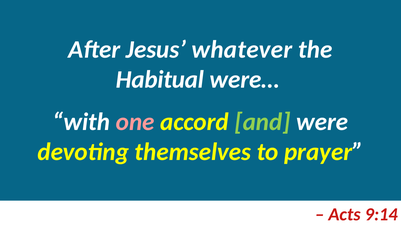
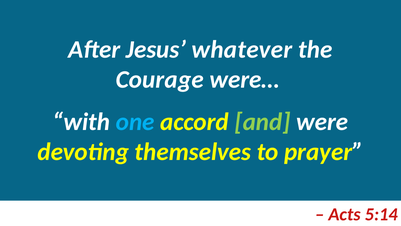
Habitual: Habitual -> Courage (160, 79)
one colour: pink -> light blue (135, 121)
9:14: 9:14 -> 5:14 (381, 214)
